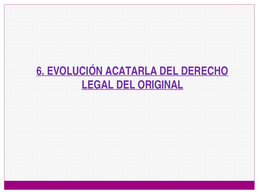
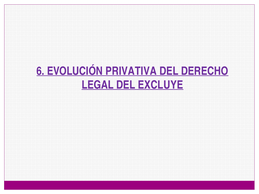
ACATARLA: ACATARLA -> PRIVATIVA (131, 71)
ORIGINAL: ORIGINAL -> EXCLUYE (160, 85)
